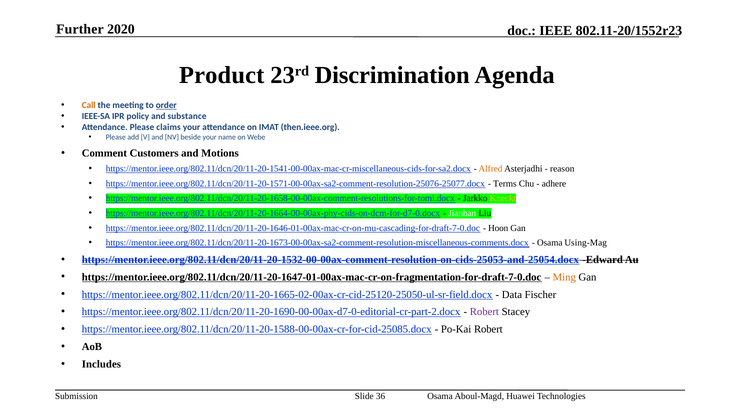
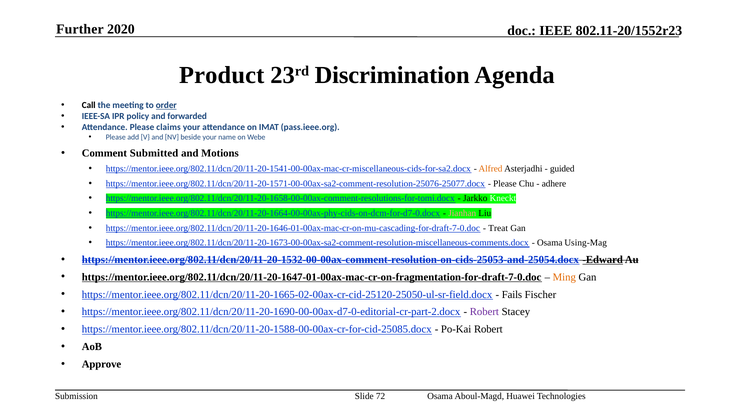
Call colour: orange -> black (89, 105)
substance: substance -> forwarded (187, 116)
then.ieee.org: then.ieee.org -> pass.ieee.org (310, 127)
Customers: Customers -> Submitted (154, 153)
reason: reason -> guided (562, 169)
Terms: Terms -> Please (505, 184)
Kneckt colour: yellow -> white (503, 198)
Jianhan colour: white -> pink (462, 213)
Hoon: Hoon -> Treat (498, 228)
Edward underline: none -> present (603, 259)
Data: Data -> Fails (512, 294)
Includes: Includes -> Approve (101, 364)
36: 36 -> 72 (381, 396)
